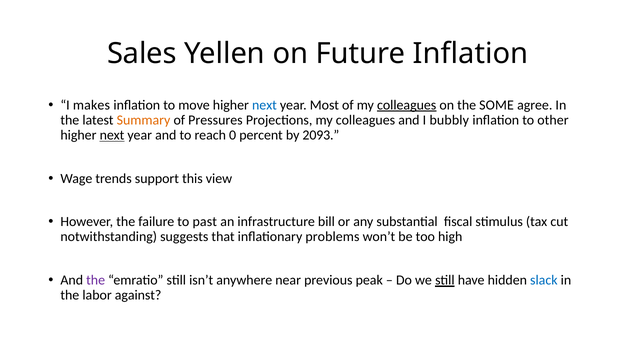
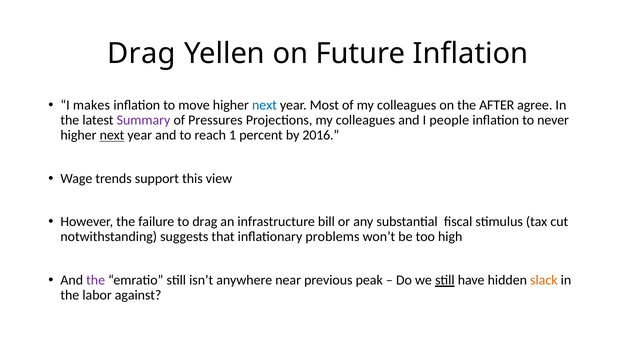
Sales: Sales -> Drag (142, 53)
colleagues underline: present -> none (407, 105)
SOME: SOME -> AFTER (497, 105)
Summary colour: orange -> purple (144, 120)
bubbly: bubbly -> people (449, 120)
other: other -> never (553, 120)
0: 0 -> 1 (233, 135)
2093: 2093 -> 2016 (321, 135)
to past: past -> drag (205, 222)
slack colour: blue -> orange (544, 280)
